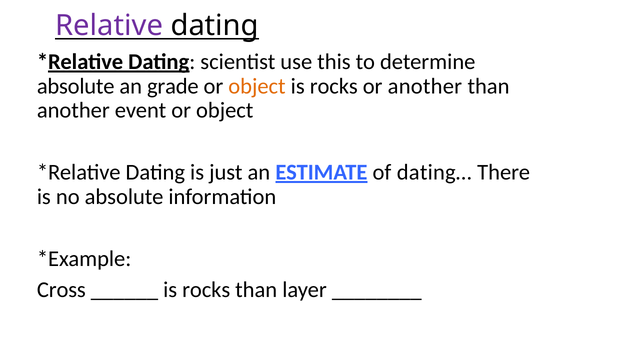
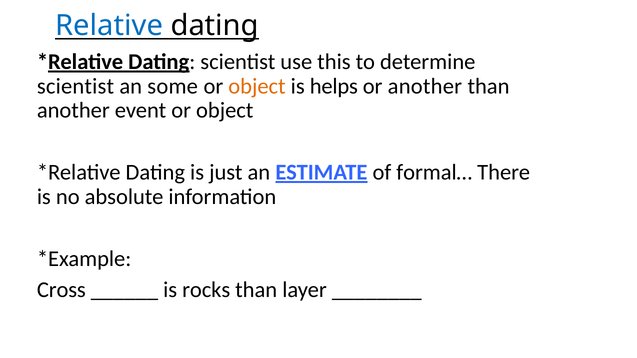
Relative colour: purple -> blue (109, 26)
absolute: absolute -> scientist (76, 86)
grade: grade -> some (173, 86)
rocks: rocks -> helps (334, 86)
dating…: dating… -> formal… (434, 173)
